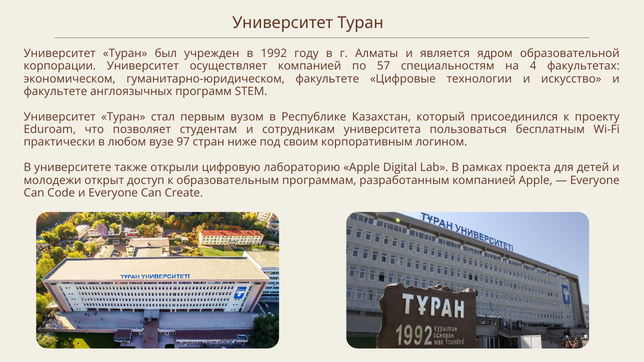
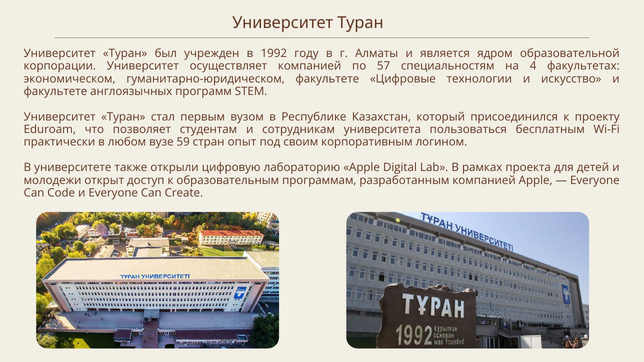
97: 97 -> 59 (183, 142)
ниже: ниже -> опыт (242, 142)
